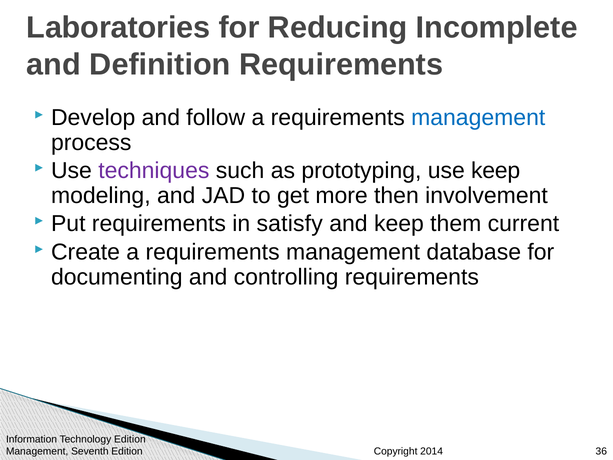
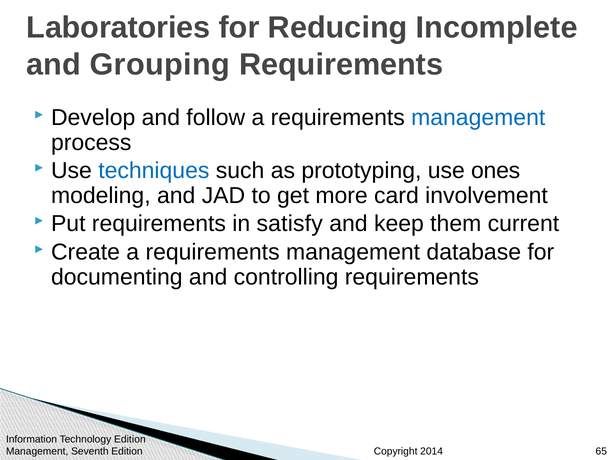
Definition: Definition -> Grouping (160, 64)
techniques colour: purple -> blue (154, 171)
use keep: keep -> ones (496, 171)
then: then -> card (396, 195)
36: 36 -> 65 (601, 451)
